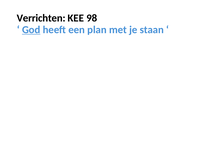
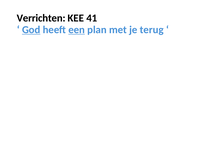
98: 98 -> 41 (92, 18)
een underline: none -> present (77, 30)
staan: staan -> terug (152, 30)
